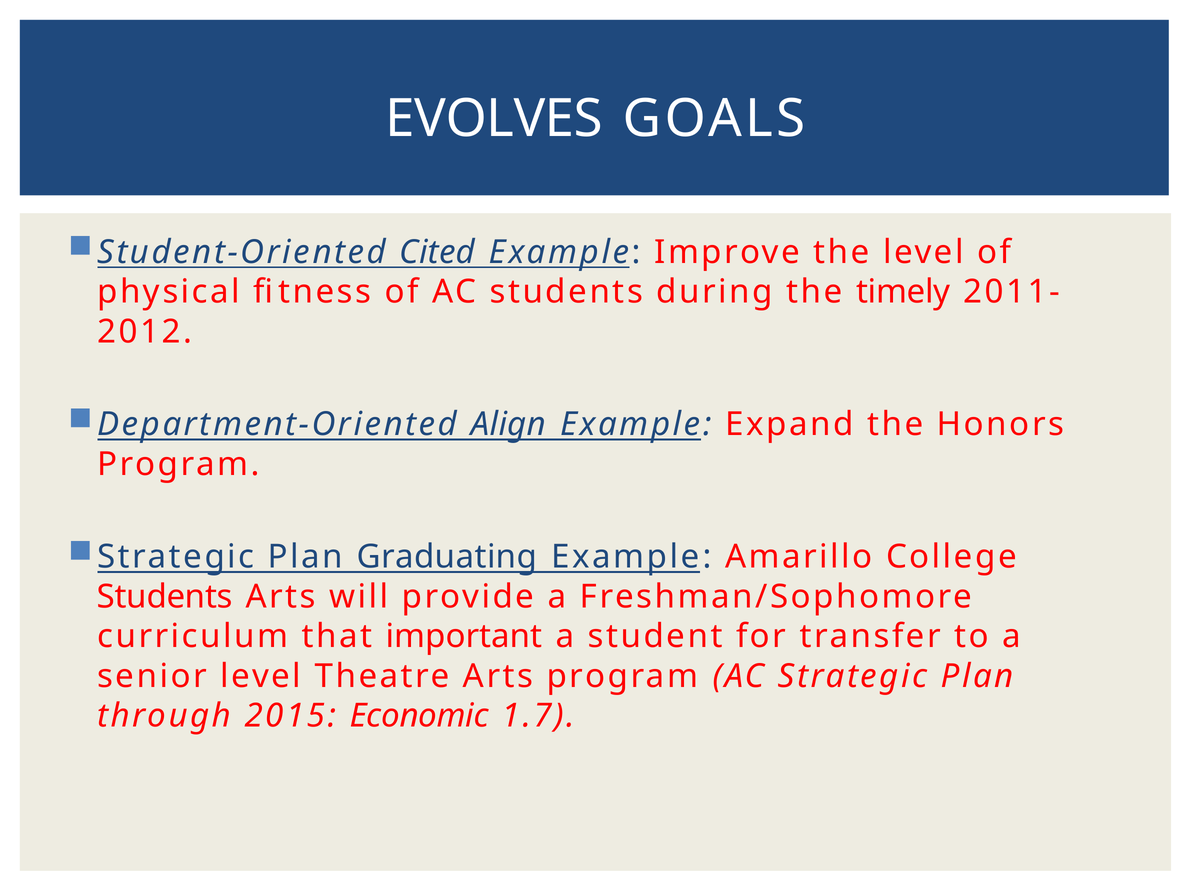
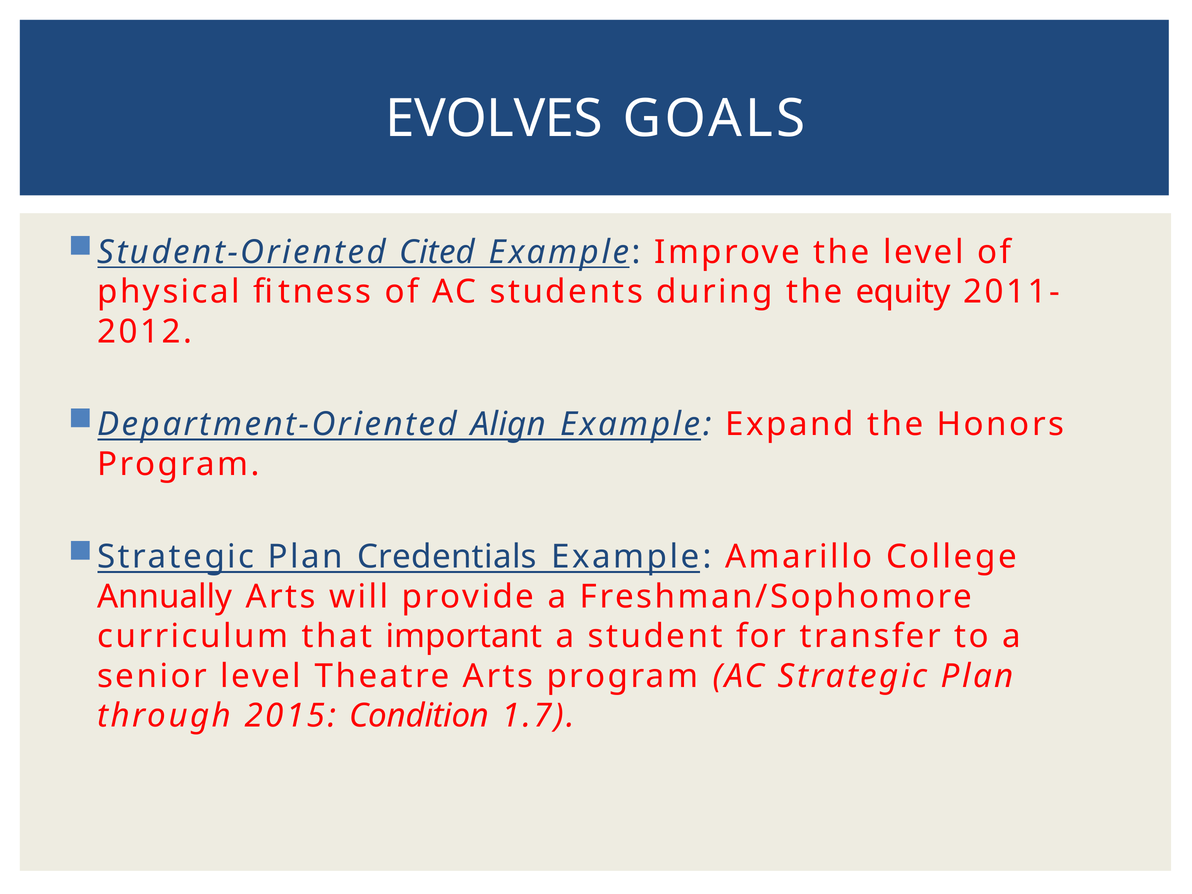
timely: timely -> equity (903, 292)
Graduating: Graduating -> Credentials (447, 557)
Students: Students -> Annually (165, 597)
Economic: Economic -> Condition (419, 716)
